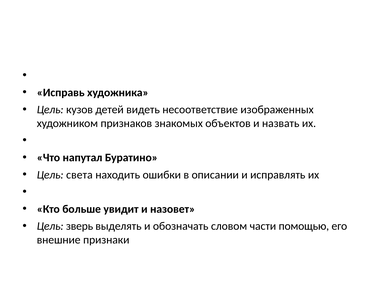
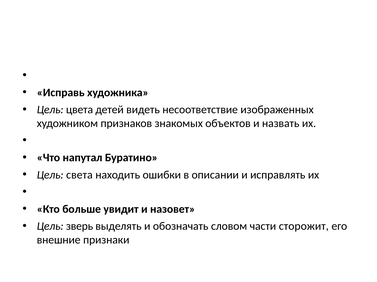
кузов: кузов -> цвета (80, 110)
помощью: помощью -> сторожит (304, 227)
